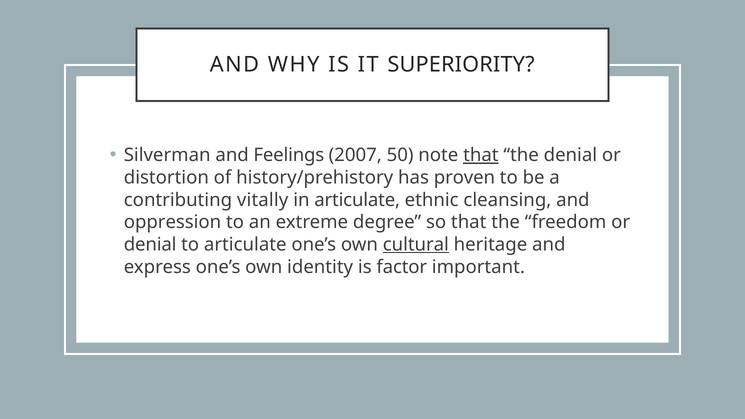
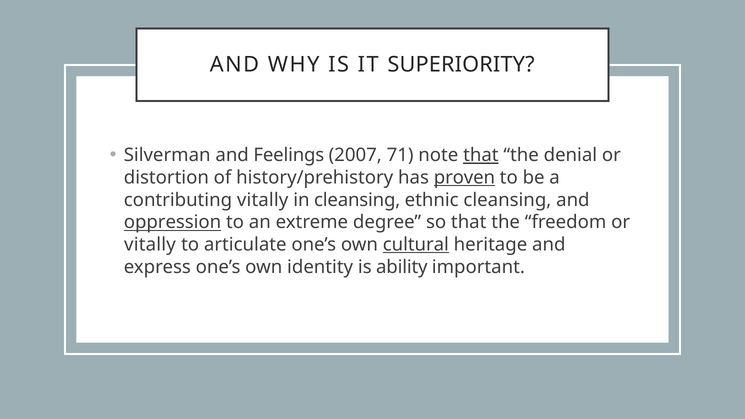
50: 50 -> 71 (400, 155)
proven underline: none -> present (464, 178)
in articulate: articulate -> cleansing (357, 200)
oppression underline: none -> present (173, 222)
denial: denial -> vitally (150, 245)
factor: factor -> ability (402, 267)
